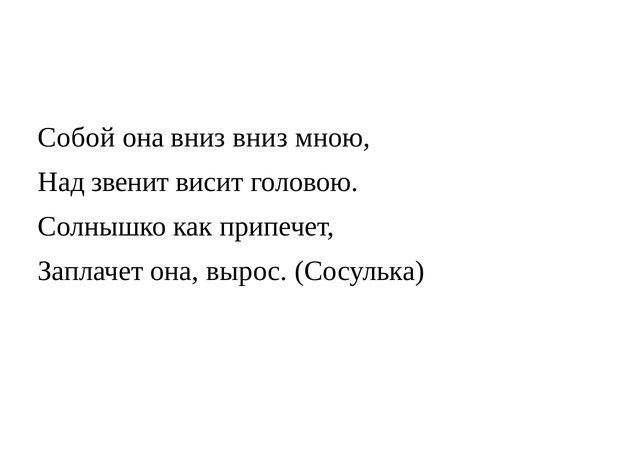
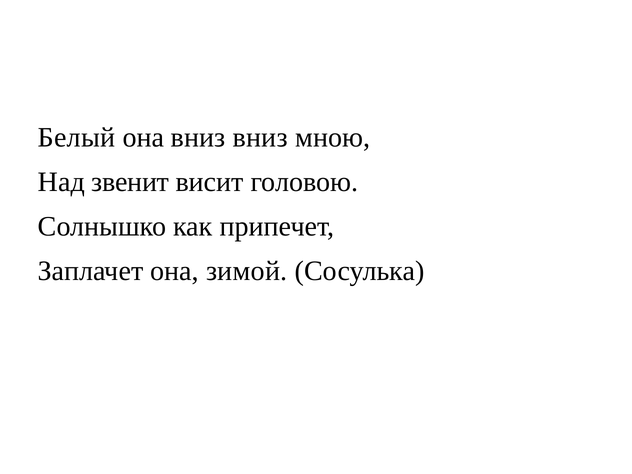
Собой: Собой -> Белый (77, 138)
вырос: вырос -> зимой (247, 271)
